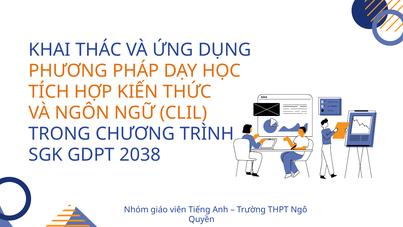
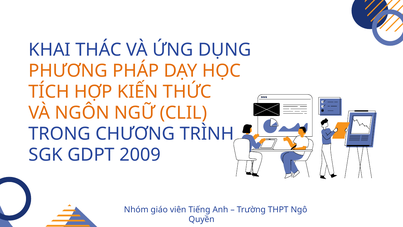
2038: 2038 -> 2009 (140, 155)
